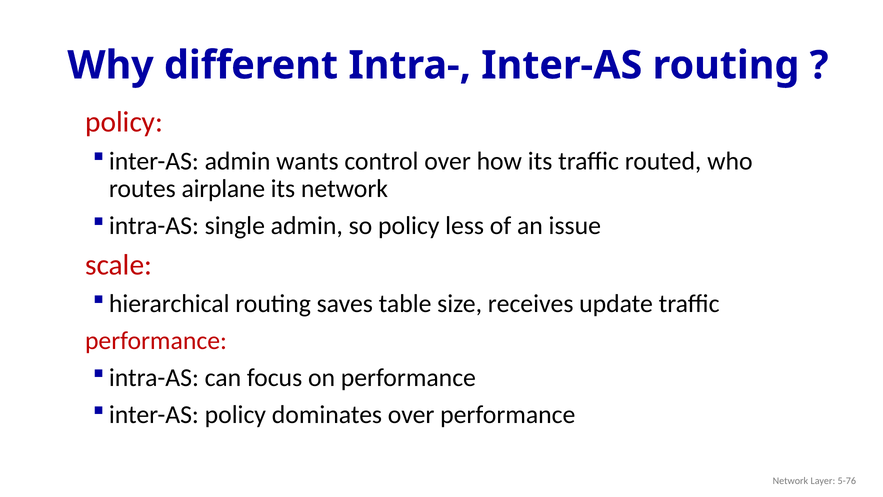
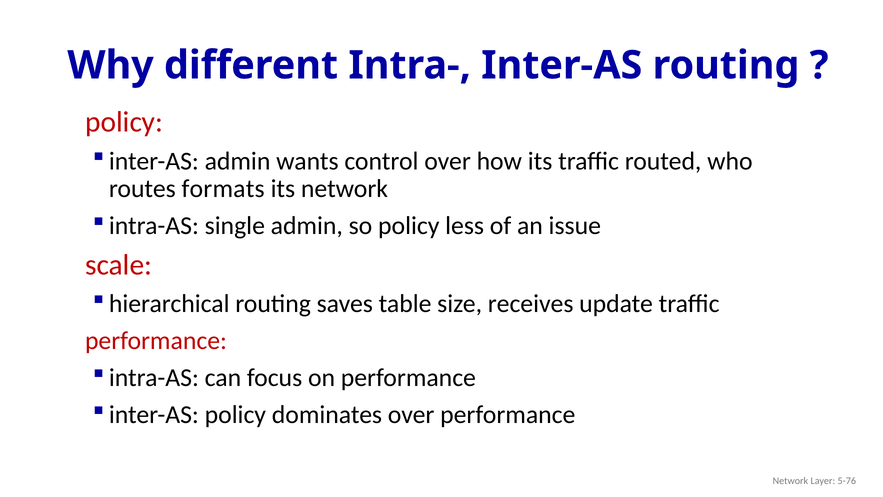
airplane: airplane -> formats (223, 189)
